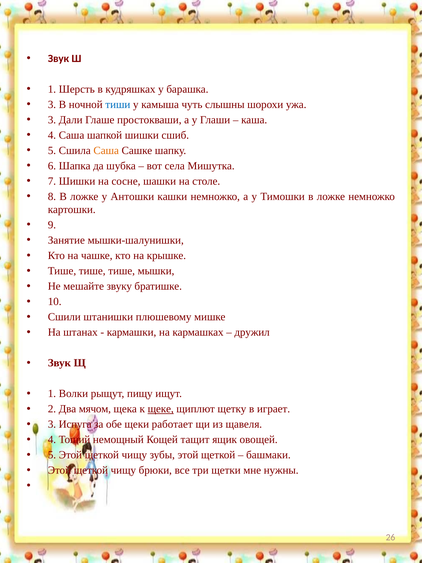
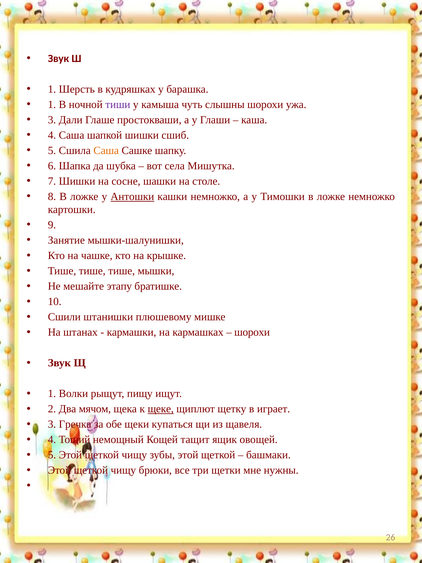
3: 3 -> 1 (52, 104)
тиши colour: blue -> purple (118, 104)
Антошки underline: none -> present (132, 196)
звуку: звуку -> этапу (119, 286)
дружил: дружил -> шорохи (252, 332)
Испуга: Испуга -> Гречка (75, 424)
работает: работает -> купаться (172, 424)
